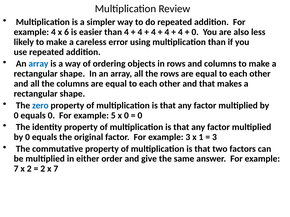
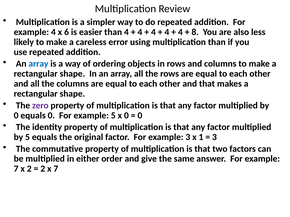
0: 0 -> 8 (195, 32)
zero colour: blue -> purple (40, 106)
0: 0 -> 5 (28, 137)
